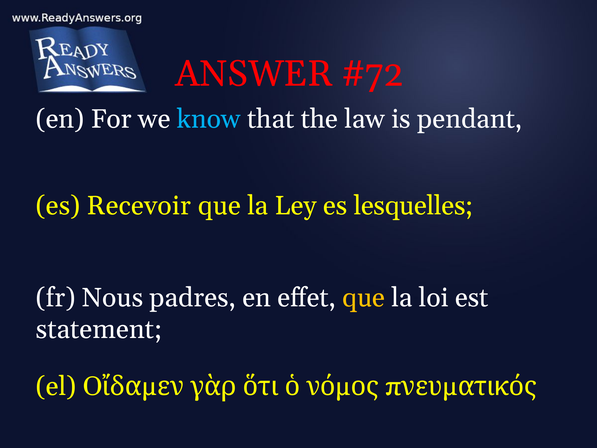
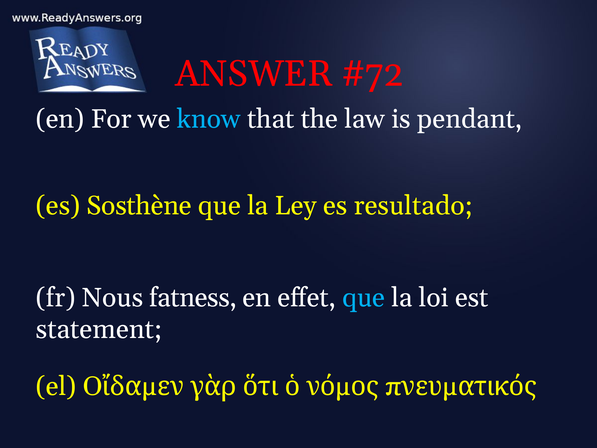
Recevoir: Recevoir -> Sosthène (139, 205)
lesquelles: lesquelles -> resultado (413, 205)
padres: padres -> fatness (193, 297)
que colour: yellow -> light blue (364, 297)
